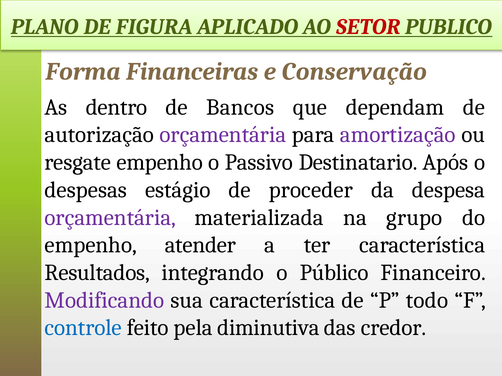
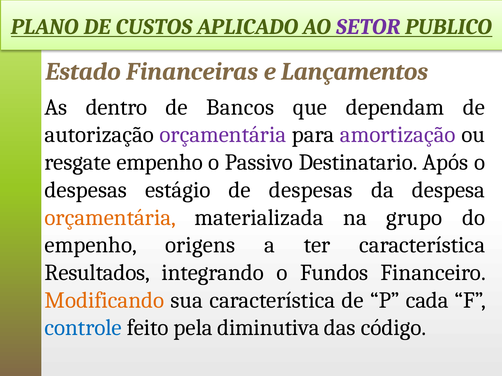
FIGURA: FIGURA -> CUSTOS (154, 27)
SETOR colour: red -> purple (368, 27)
Forma: Forma -> Estado (83, 72)
Conservação: Conservação -> Lançamentos (355, 72)
de proceder: proceder -> despesas (311, 190)
orçamentária colour: purple -> orange (110, 218)
atender: atender -> origens (200, 245)
Público: Público -> Fundos (334, 273)
Modificando colour: purple -> orange (104, 301)
todo: todo -> cada (427, 301)
credor: credor -> código (393, 328)
